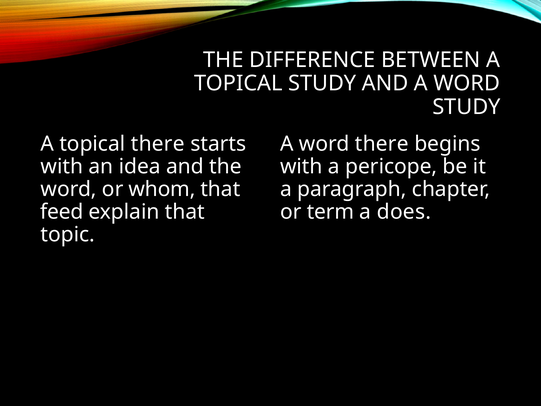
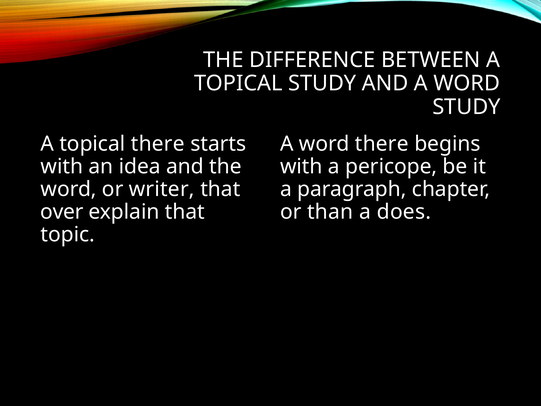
whom: whom -> writer (162, 189)
feed: feed -> over (62, 212)
term: term -> than (330, 212)
